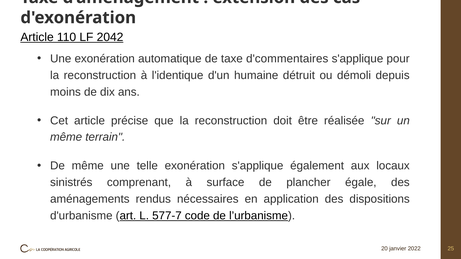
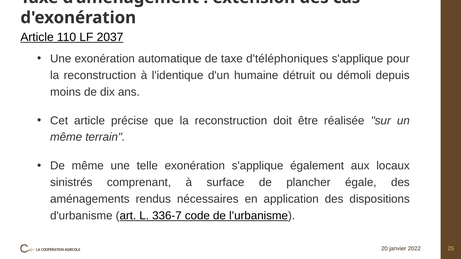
2042: 2042 -> 2037 (110, 37)
d'commentaires: d'commentaires -> d'téléphoniques (287, 59)
577-7: 577-7 -> 336-7 (167, 216)
